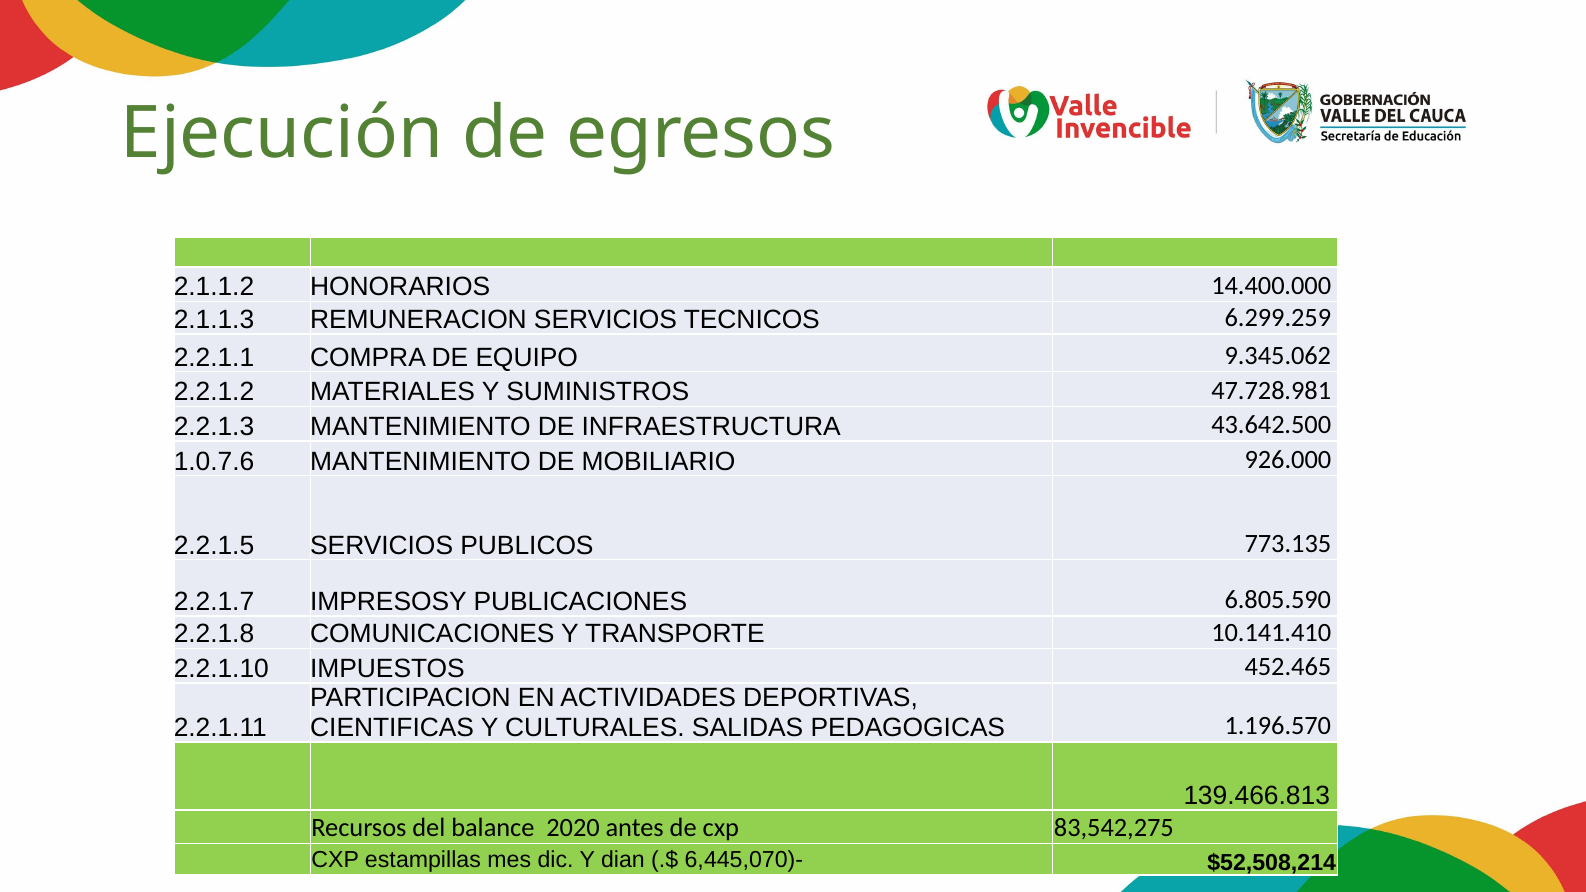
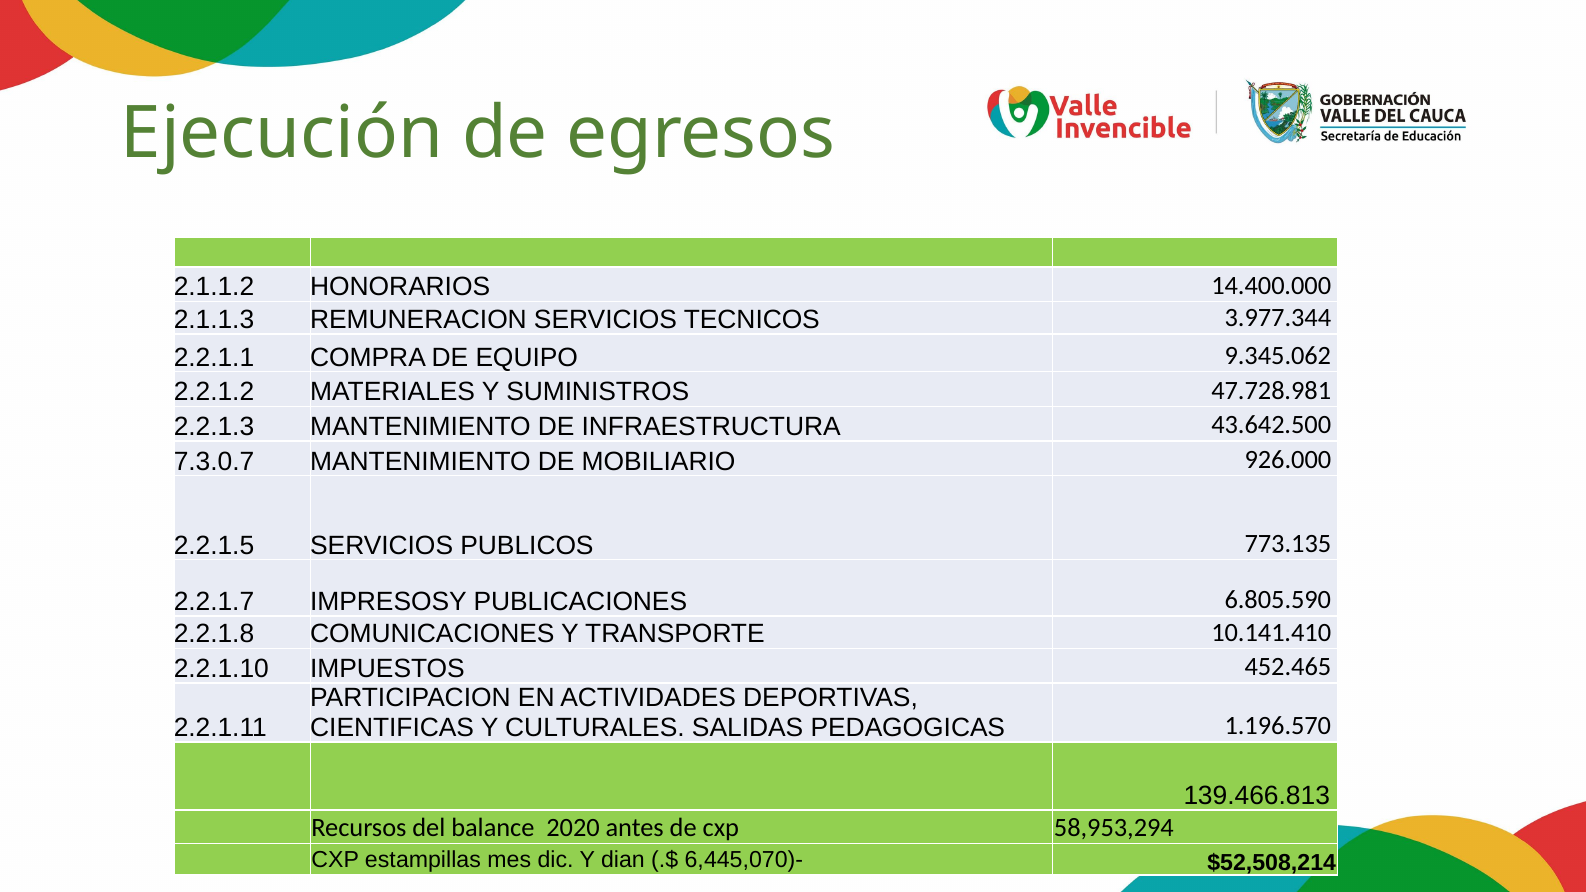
6.299.259: 6.299.259 -> 3.977.344 (1278, 318)
1.0.7.6: 1.0.7.6 -> 7.3.0.7 (214, 462)
83,542,275: 83,542,275 -> 58,953,294 (1114, 828)
